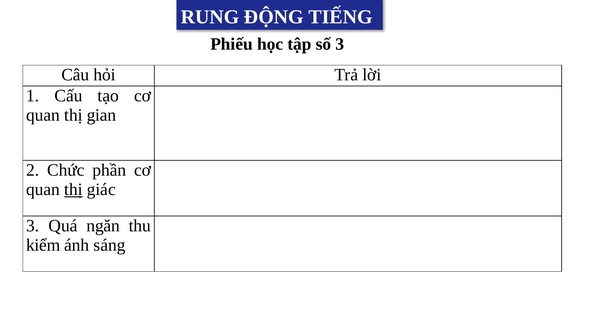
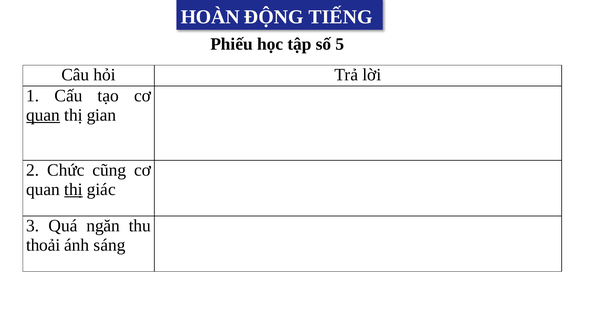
RUNG: RUNG -> HOÀN (210, 17)
số 3: 3 -> 5 (340, 44)
quan underline: none -> present (43, 115)
phần: phần -> cũng (109, 170)
kiểm: kiểm -> thoải (43, 245)
